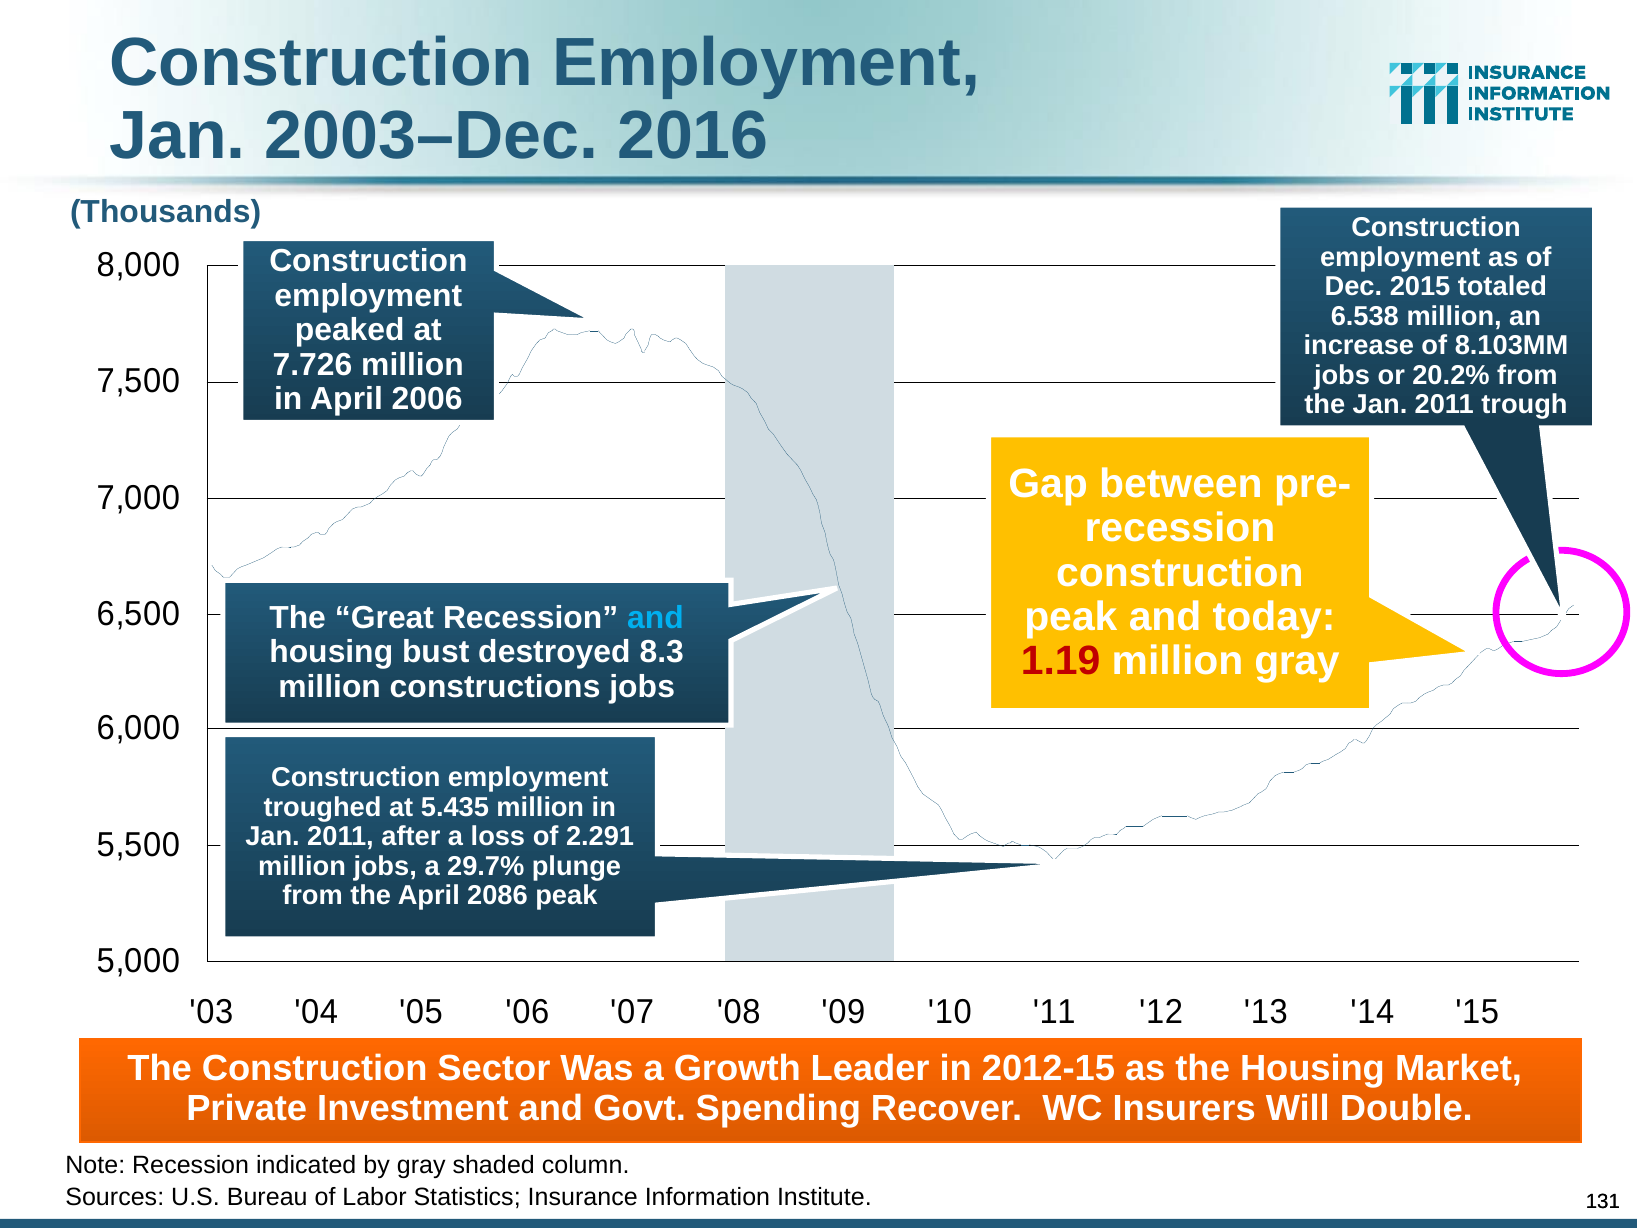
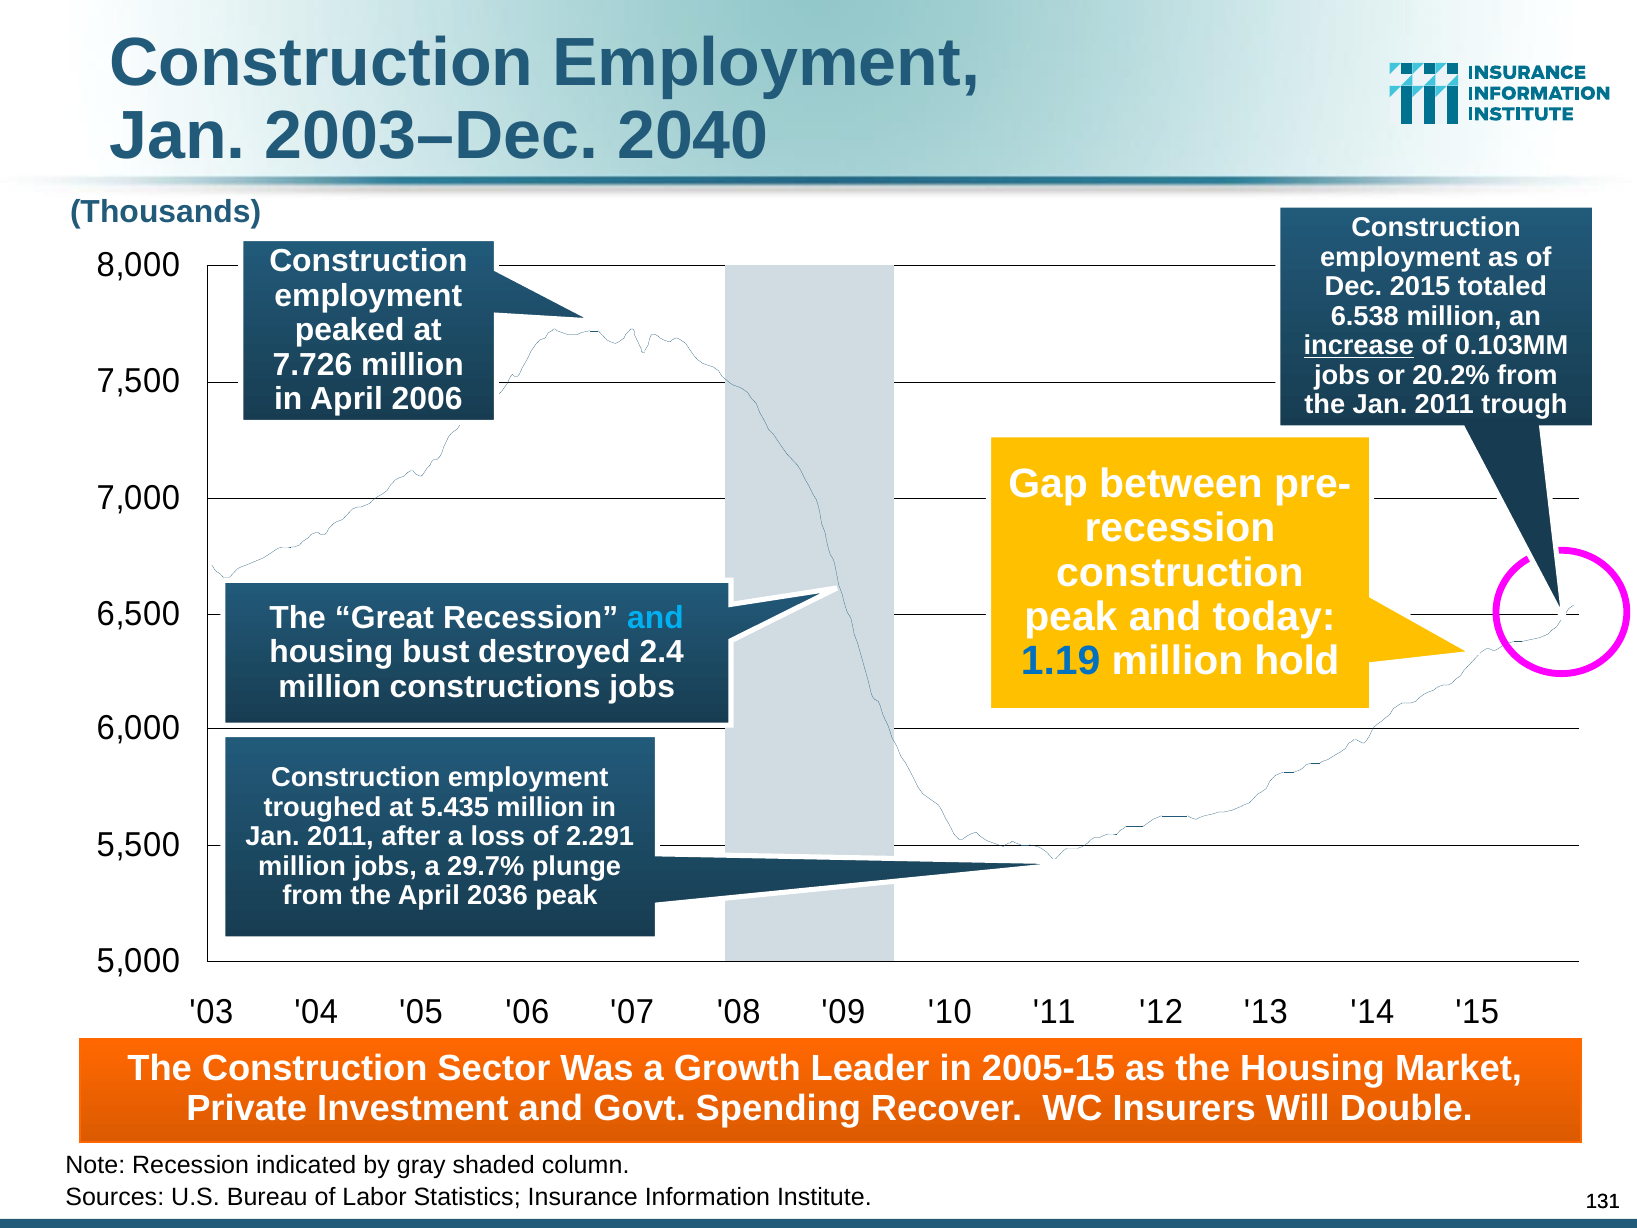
2016: 2016 -> 2040 (693, 136)
increase underline: none -> present (1359, 346)
8.103MM: 8.103MM -> 0.103MM (1512, 346)
8.3: 8.3 -> 2.4 (662, 652)
1.19 colour: red -> blue (1061, 661)
million gray: gray -> hold (1297, 661)
2086: 2086 -> 2036 (497, 895)
2012-15: 2012-15 -> 2005-15 (1048, 1069)
